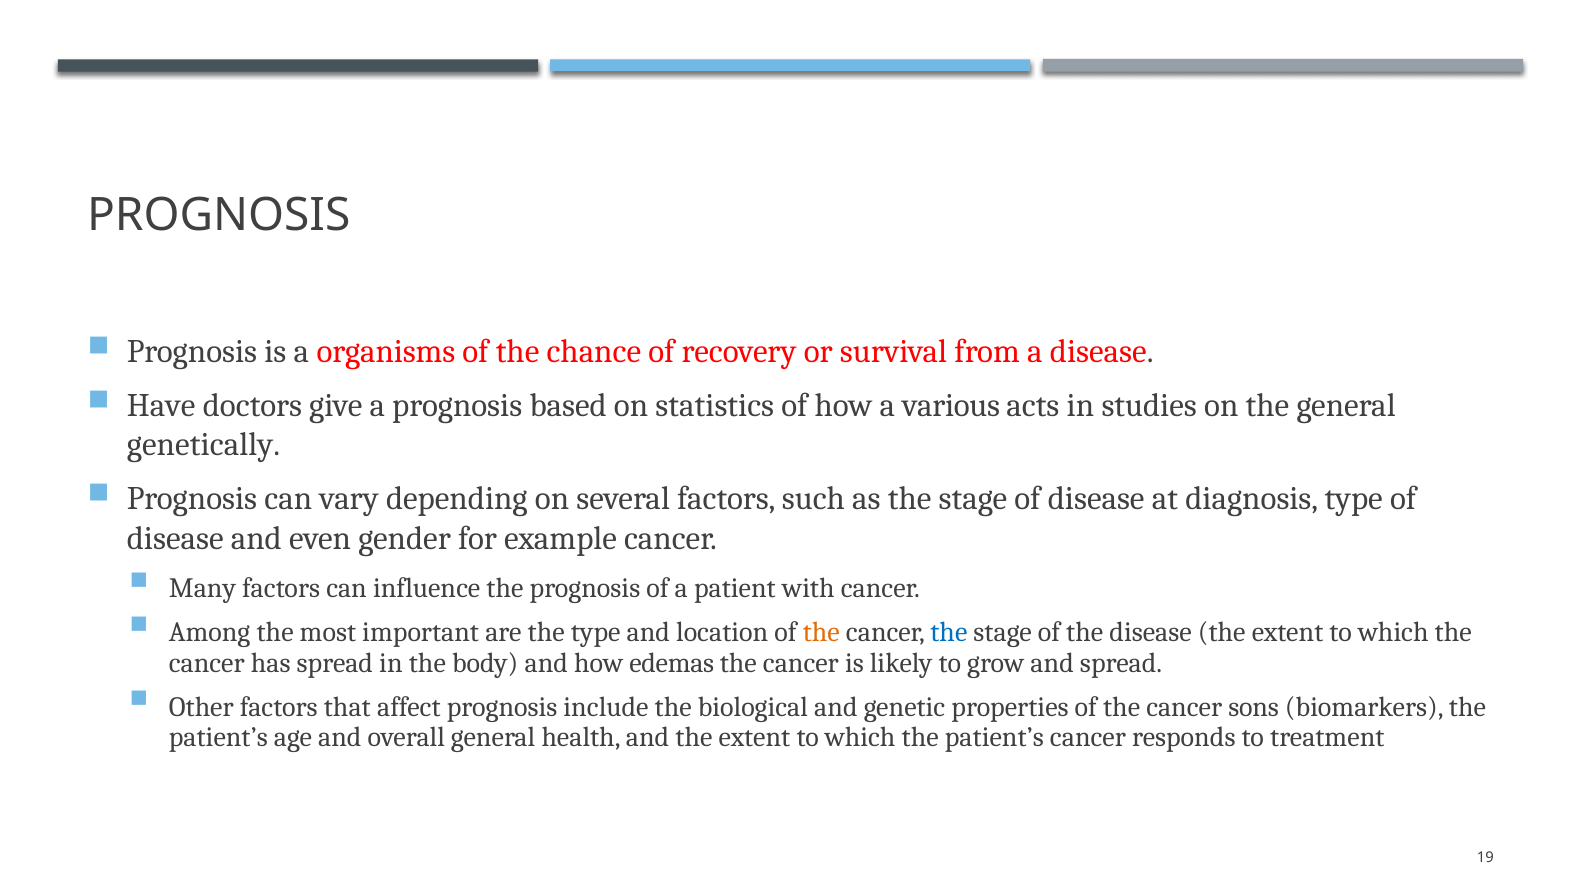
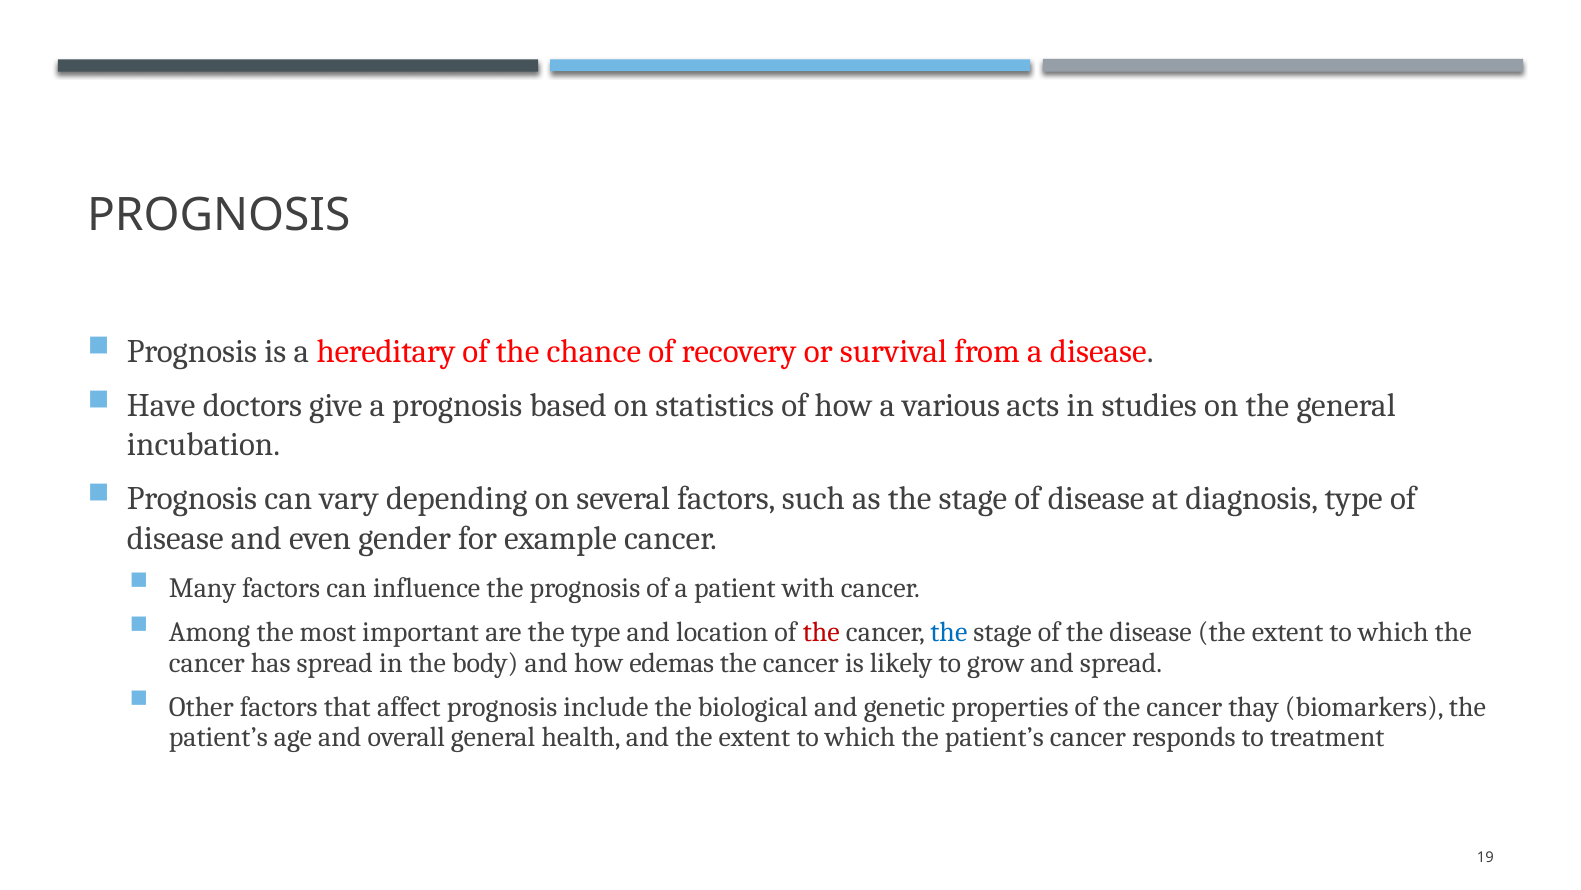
organisms: organisms -> hereditary (386, 352)
genetically: genetically -> incubation (204, 445)
the colour: orange -> red (821, 632)
sons: sons -> thay (1254, 706)
